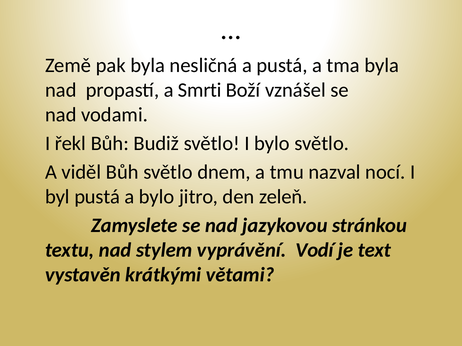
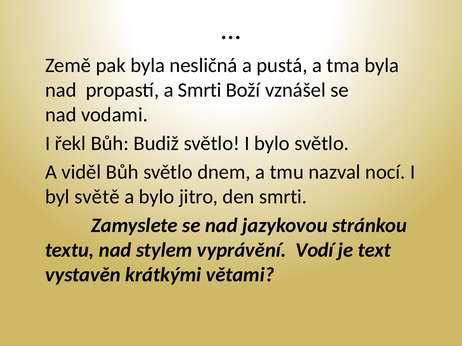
byl pustá: pustá -> světě (97, 197)
den zeleň: zeleň -> smrti (283, 197)
